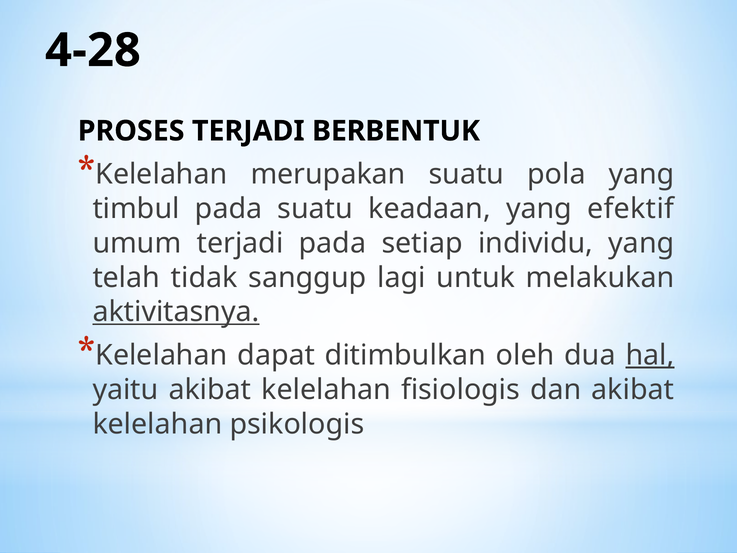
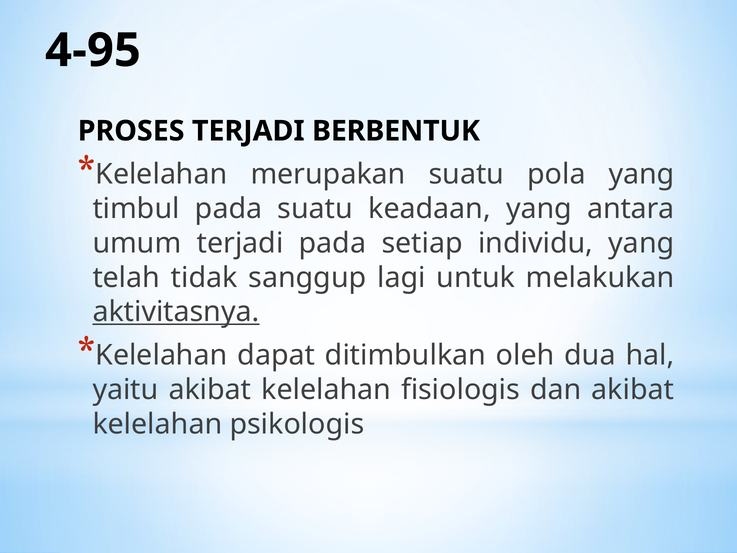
4-28: 4-28 -> 4-95 (93, 50)
efektif: efektif -> antara (631, 209)
hal underline: present -> none (650, 355)
